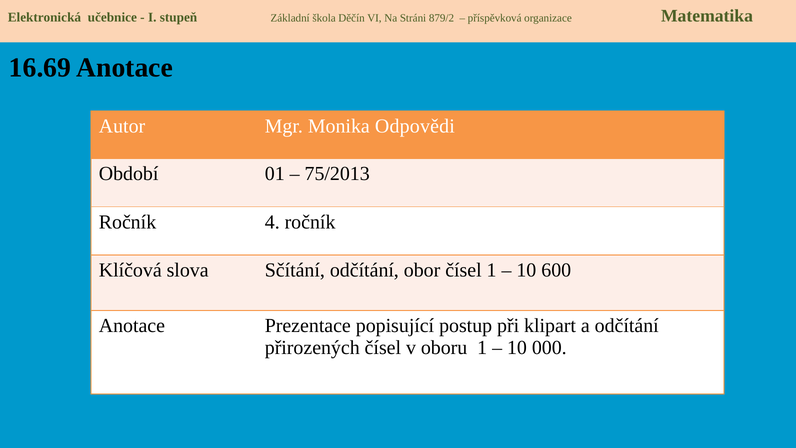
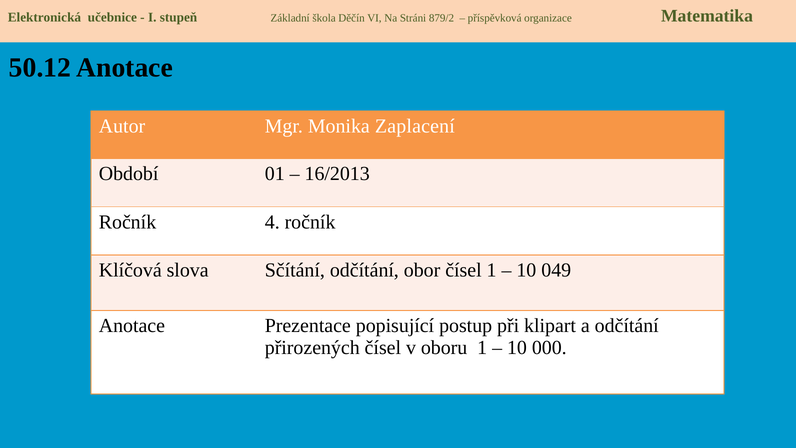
16.69: 16.69 -> 50.12 (40, 68)
Odpovědi: Odpovědi -> Zaplacení (415, 126)
75/2013: 75/2013 -> 16/2013 (337, 174)
600: 600 -> 049 (556, 270)
